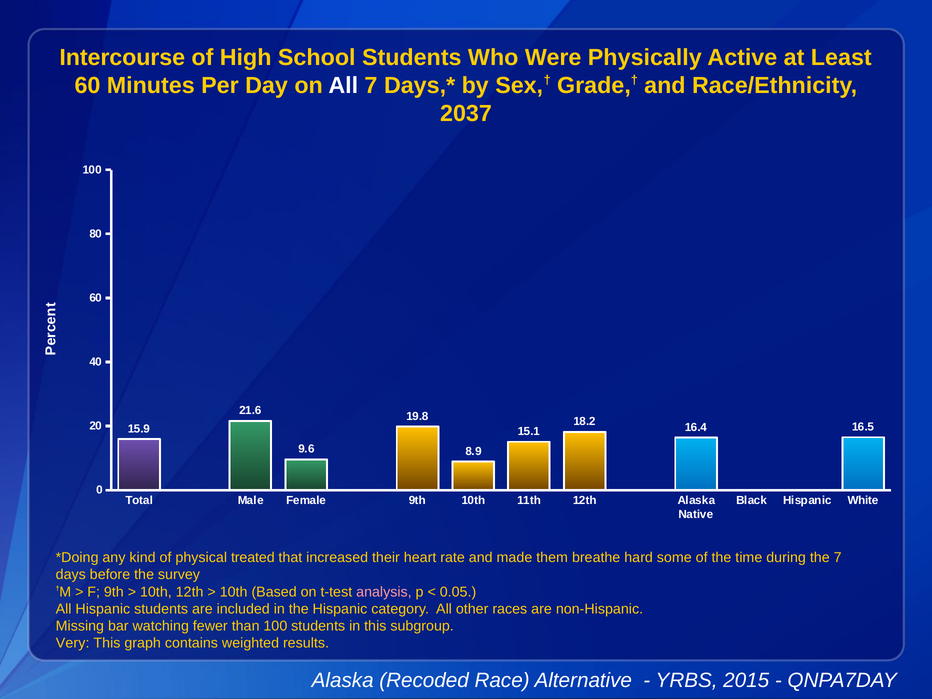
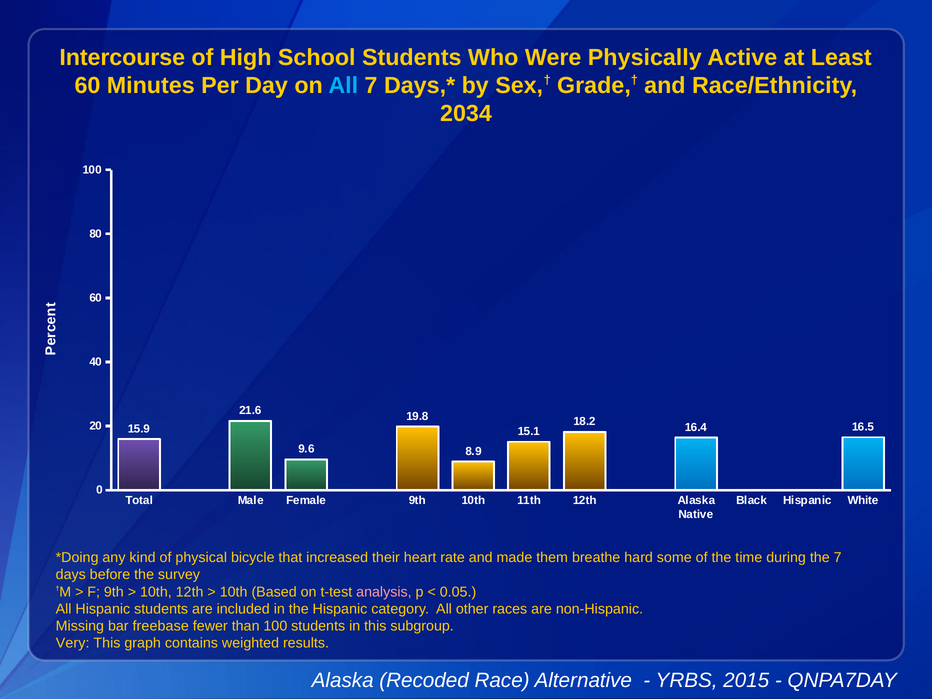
All colour: white -> light blue (343, 85)
2037: 2037 -> 2034 (466, 113)
treated: treated -> bicycle (253, 558)
watching: watching -> freebase (161, 626)
